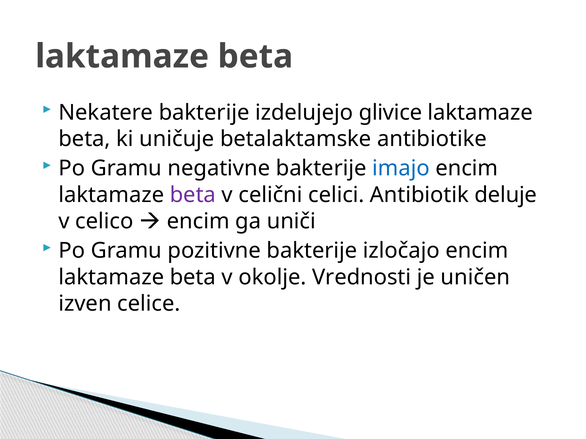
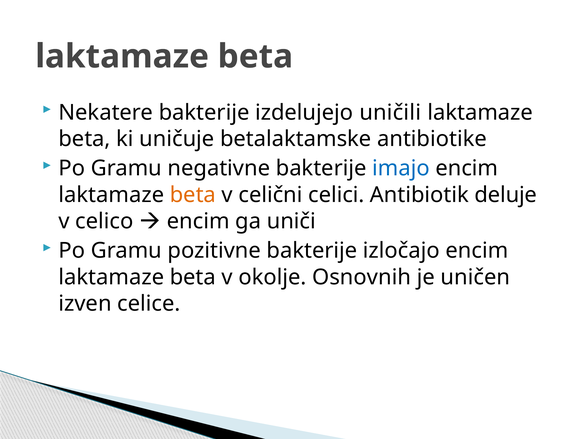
glivice: glivice -> uničili (390, 113)
beta colour: purple -> orange (193, 195)
Vrednosti: Vrednosti -> Osnovnih (362, 277)
